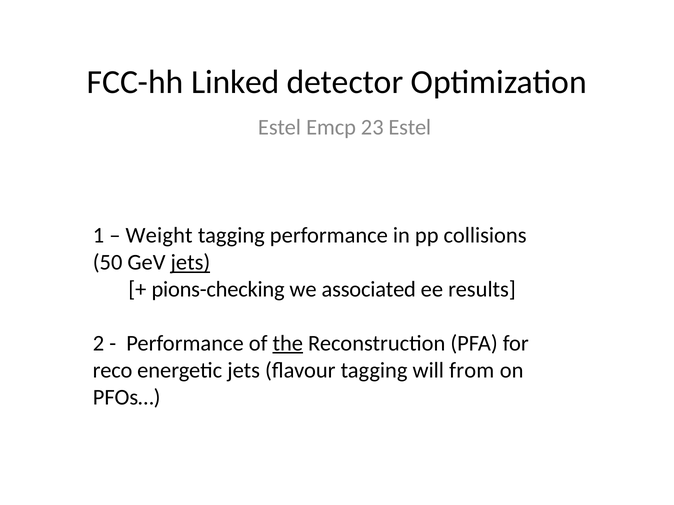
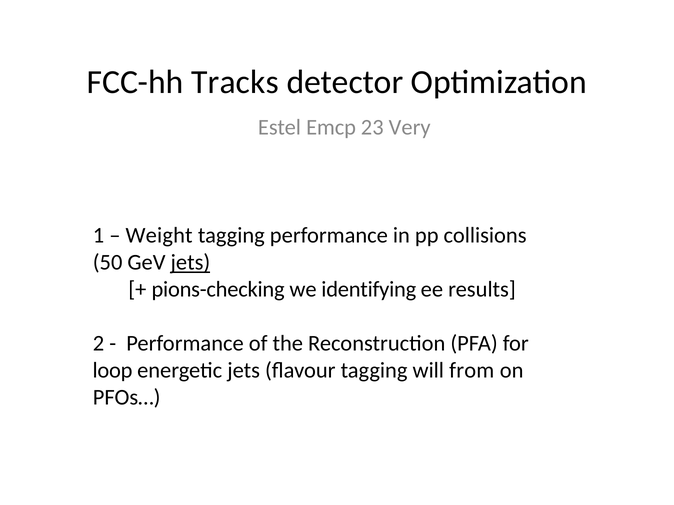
Linked: Linked -> Tracks (235, 82)
23 Estel: Estel -> Very (410, 128)
associated: associated -> identifying (369, 290)
the underline: present -> none (288, 344)
reco: reco -> loop (113, 371)
